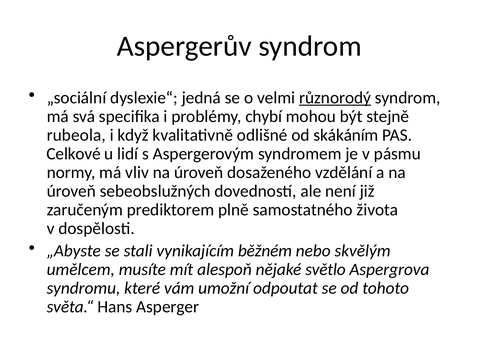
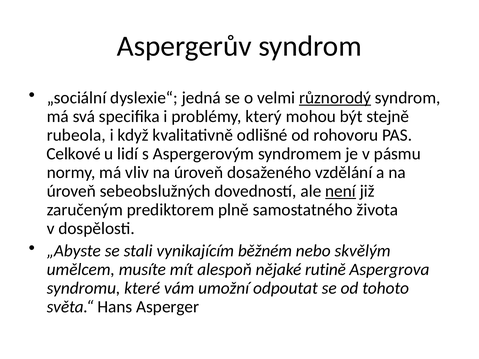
chybí: chybí -> který (264, 116)
skákáním: skákáním -> rohovoru (346, 135)
není underline: none -> present (341, 191)
světlo: světlo -> rutině (325, 270)
